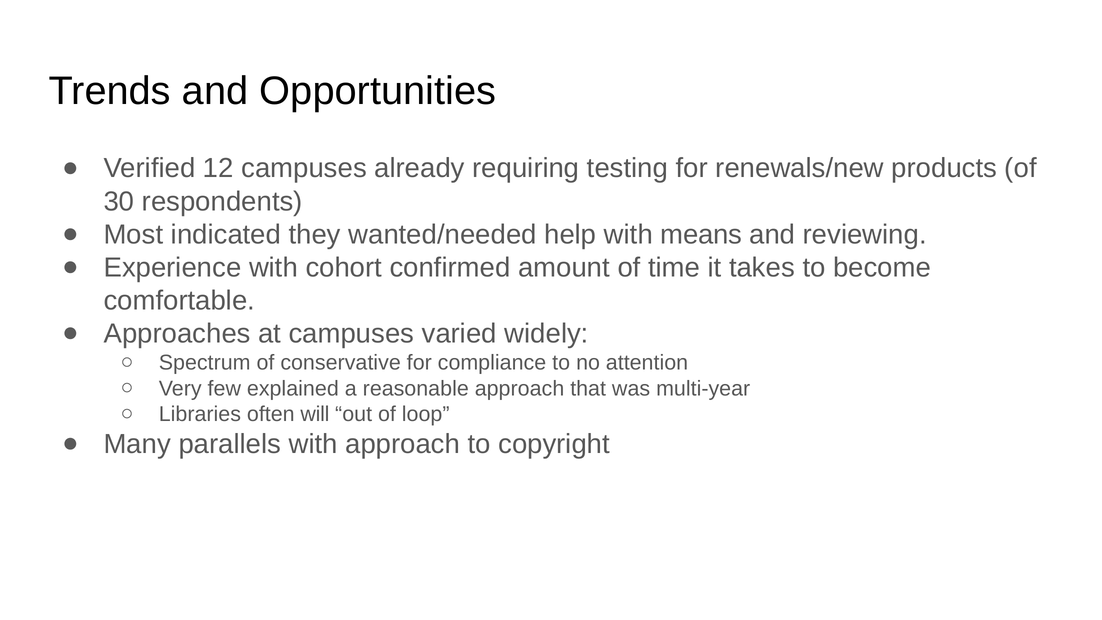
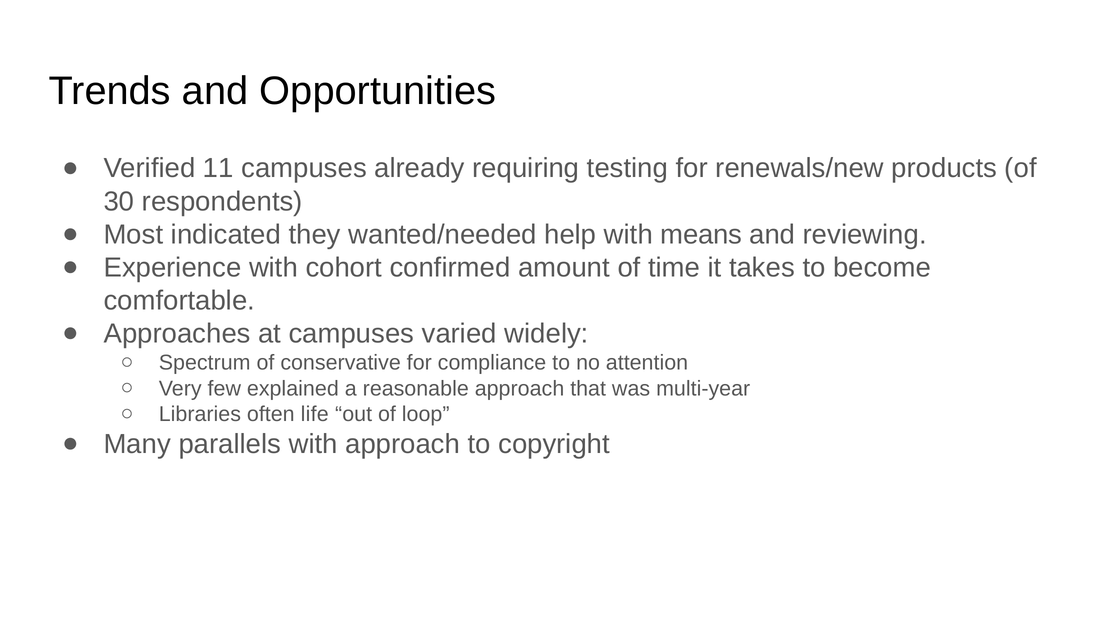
12: 12 -> 11 (218, 168)
will: will -> life (315, 414)
